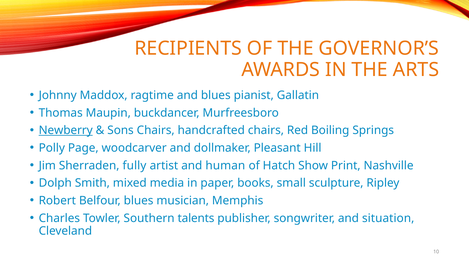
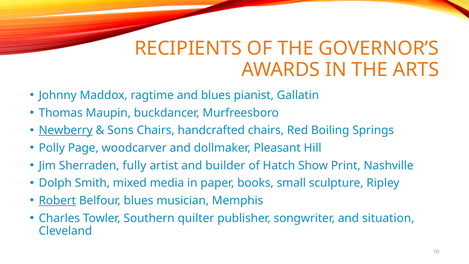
human: human -> builder (225, 165)
Robert underline: none -> present (57, 200)
talents: talents -> quilter (196, 218)
